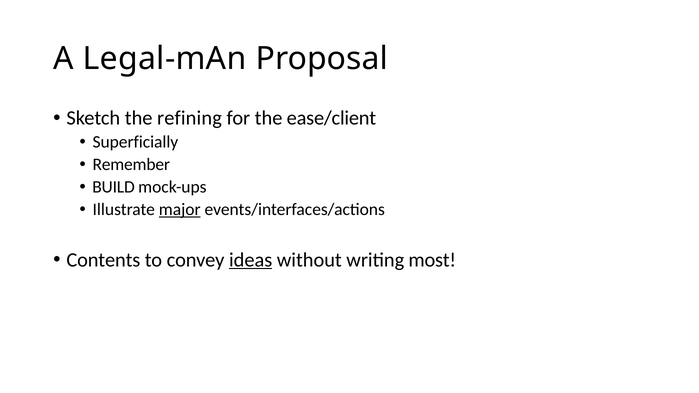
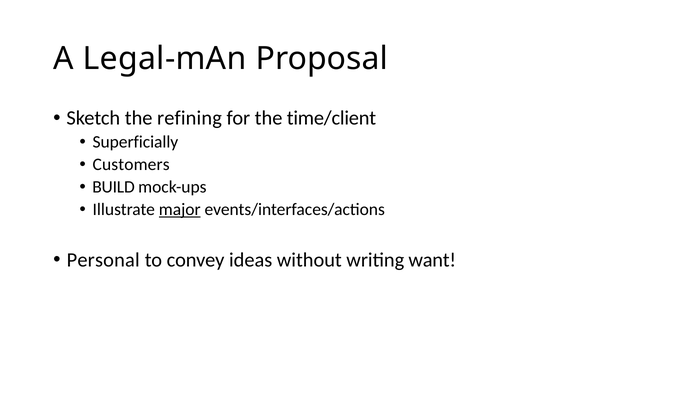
ease/client: ease/client -> time/client (331, 118)
Remember: Remember -> Customers (131, 165)
Contents: Contents -> Personal (103, 260)
ideas underline: present -> none (251, 260)
most: most -> want (432, 260)
